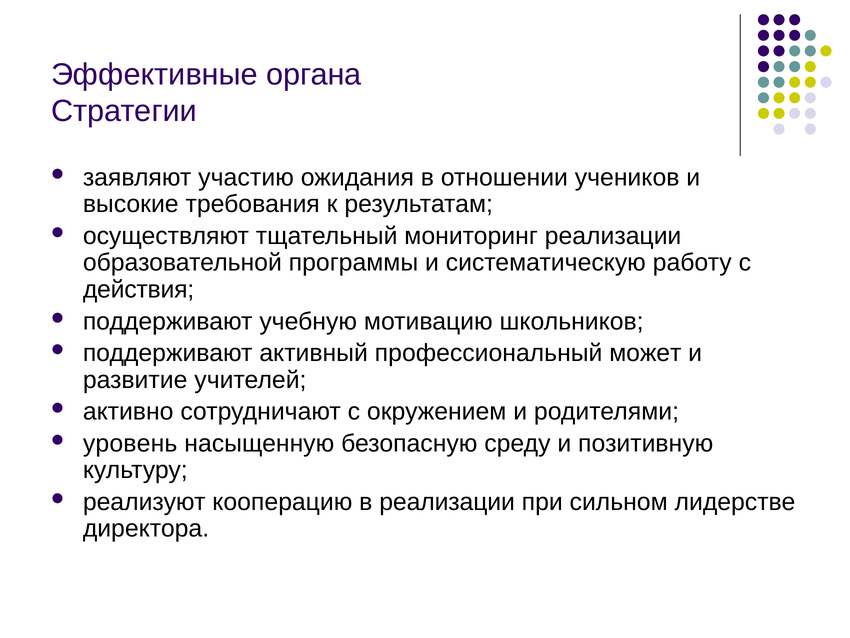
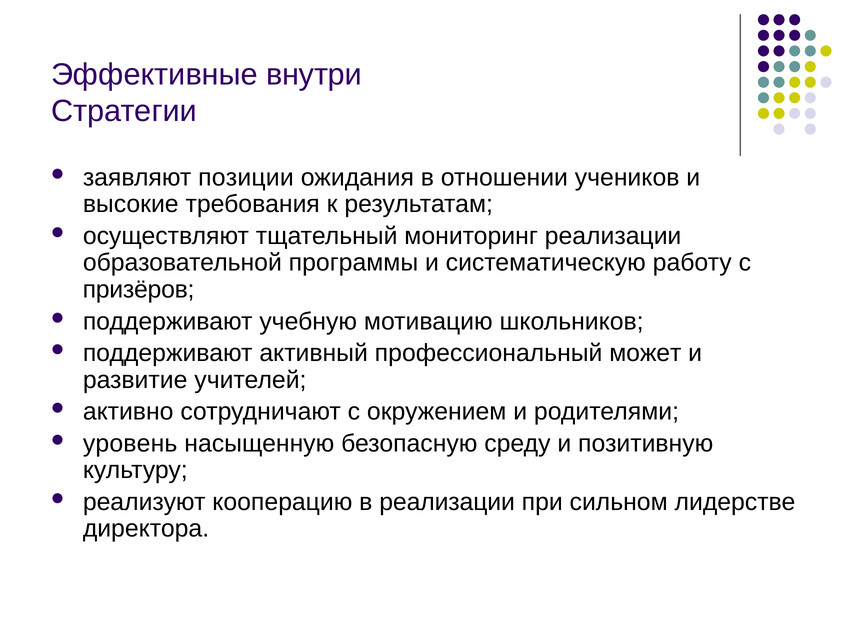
органа: органа -> внутри (314, 74)
участию: участию -> позиции (246, 177)
действия: действия -> призёров (139, 289)
